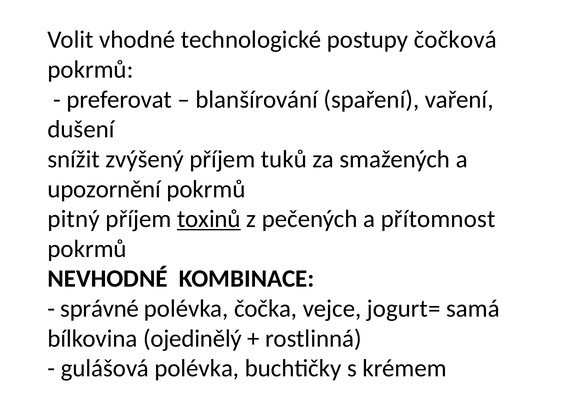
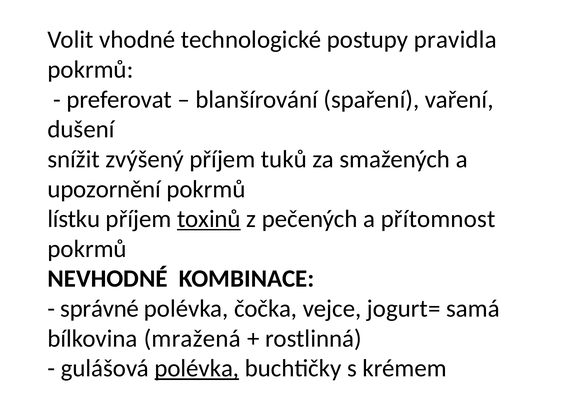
čočková: čočková -> pravidla (455, 40)
pitný: pitný -> lístku (74, 219)
ojedinělý: ojedinělý -> mražená (192, 339)
polévka underline: none -> present (197, 369)
